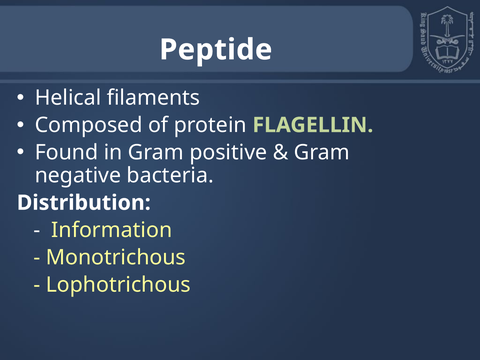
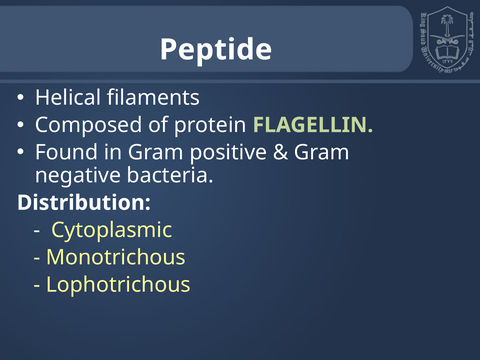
Information: Information -> Cytoplasmic (112, 230)
